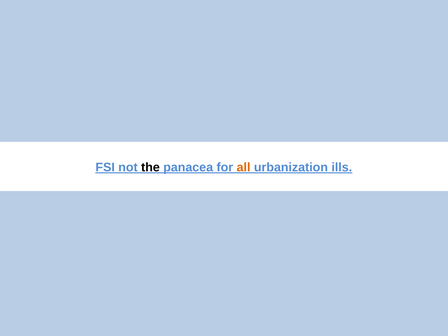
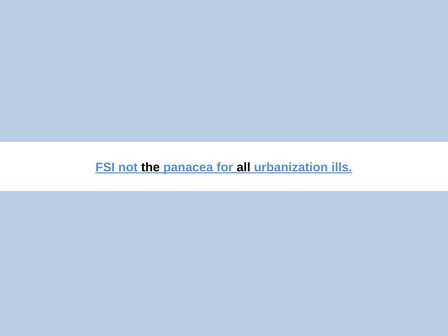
all colour: orange -> black (244, 167)
